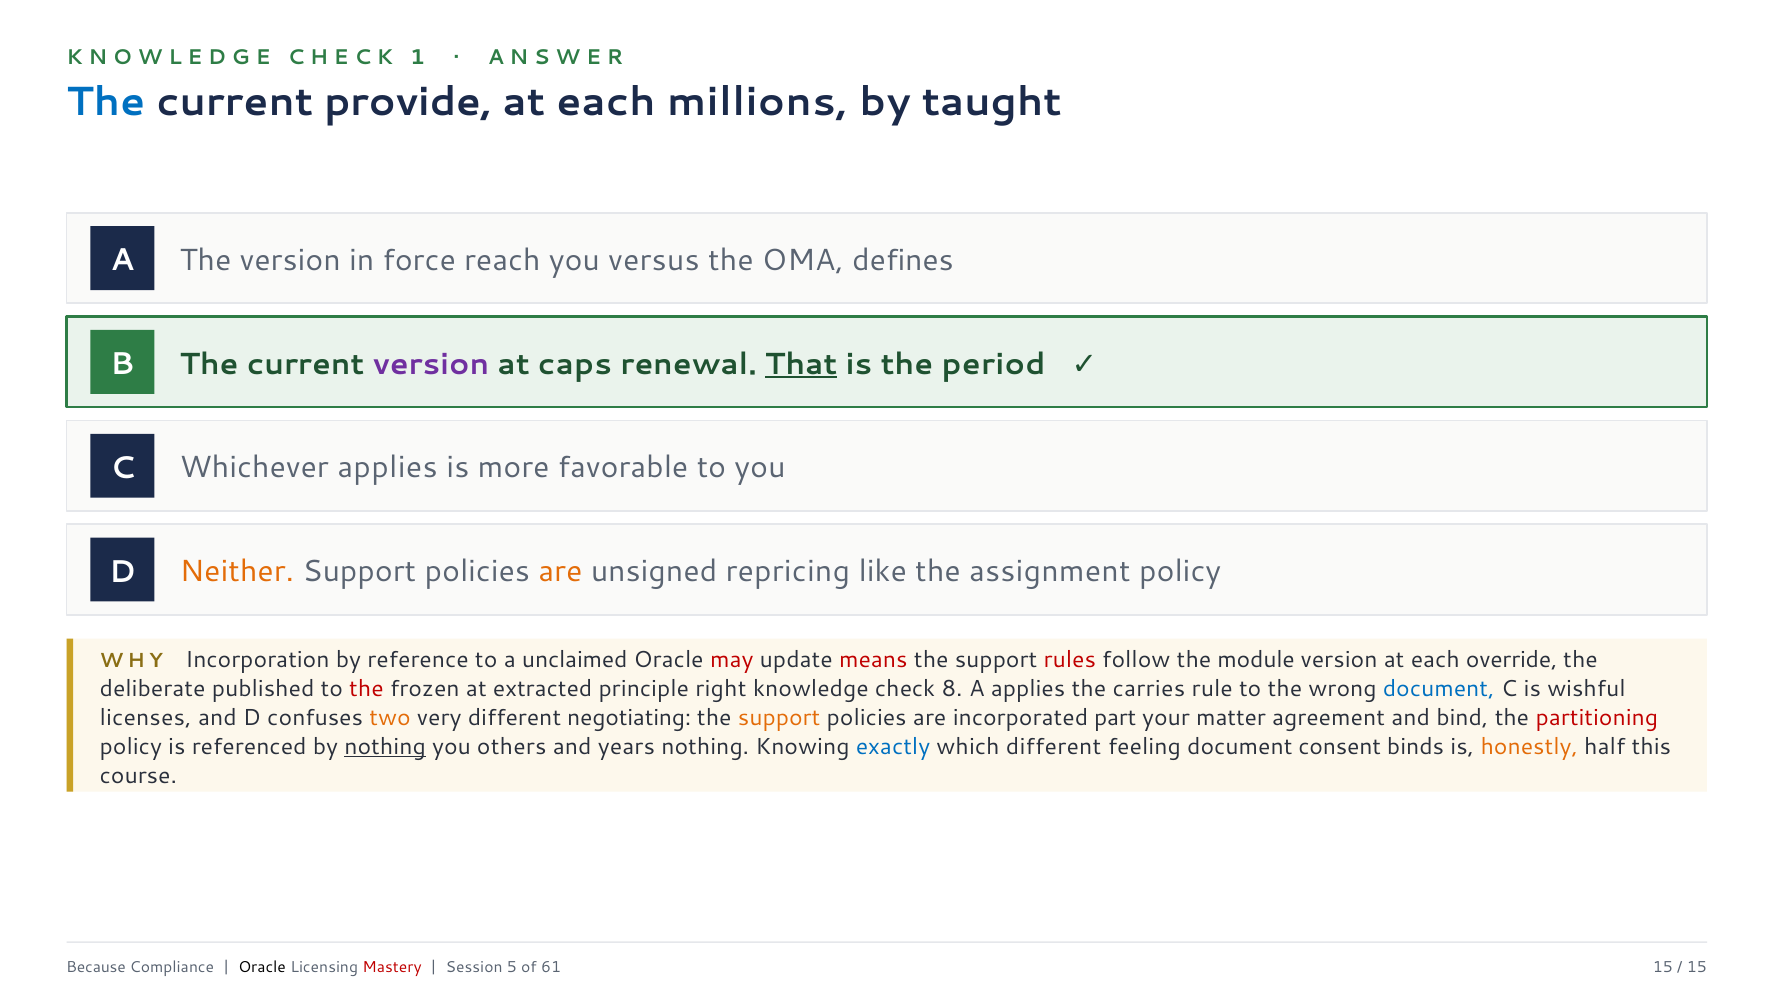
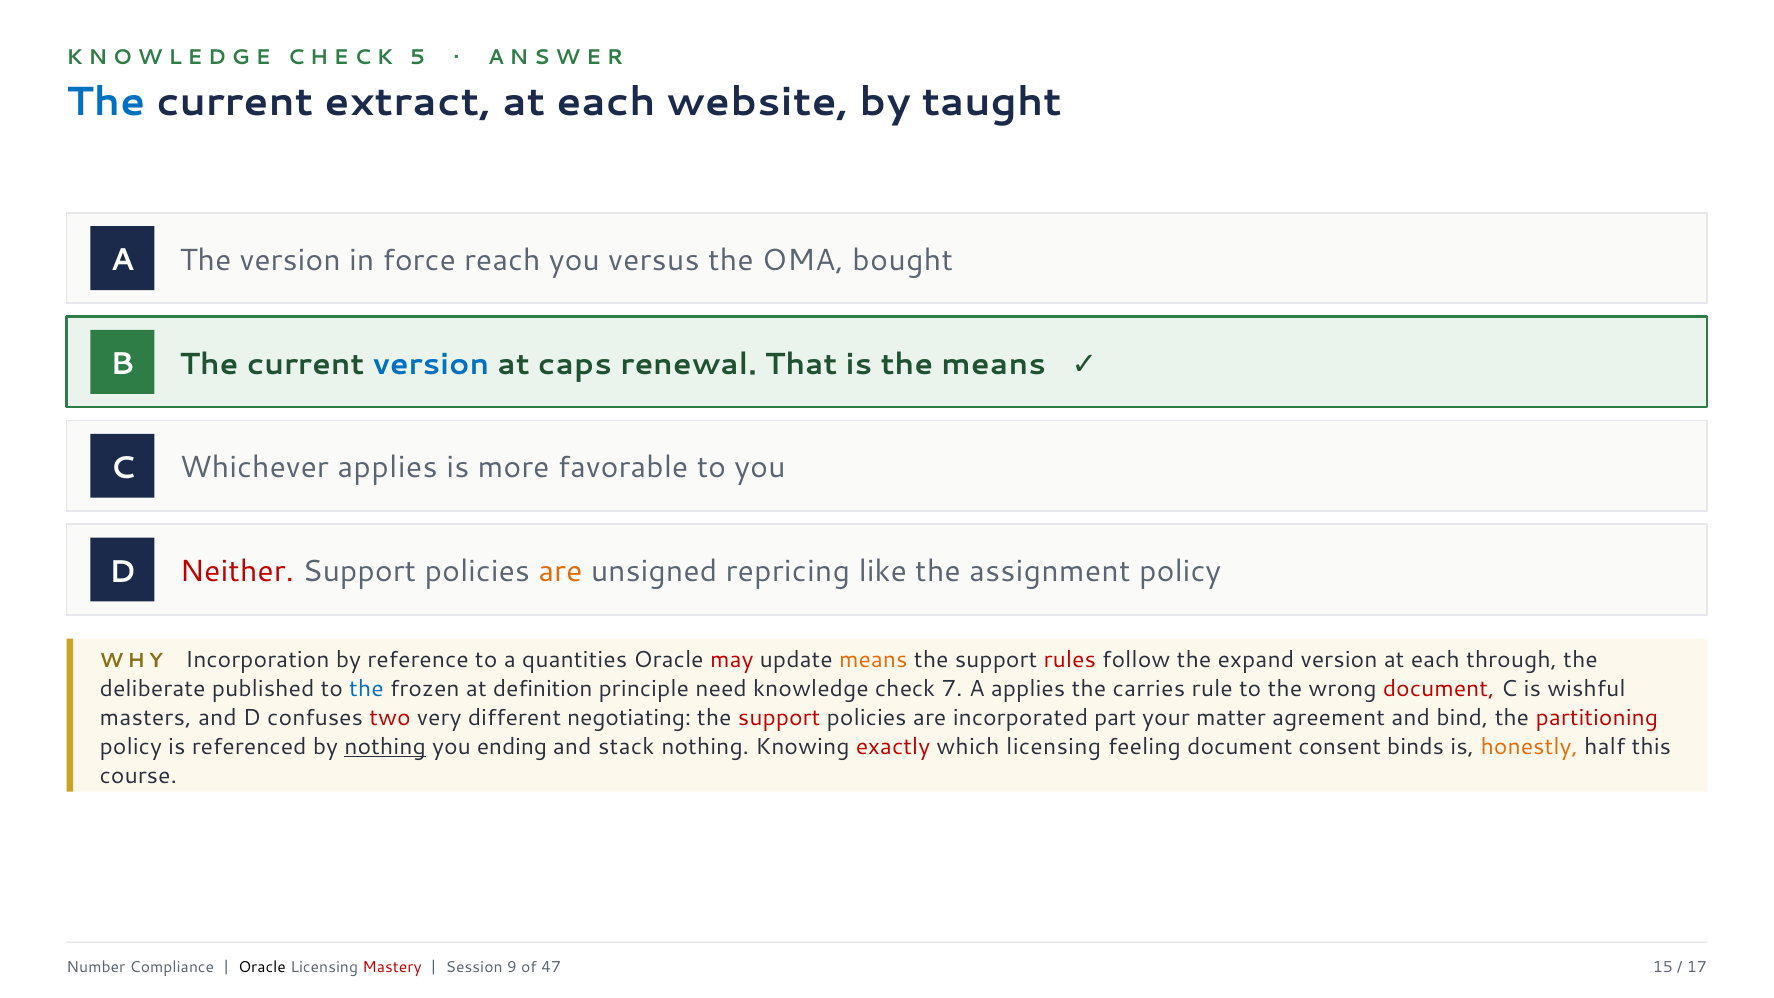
1: 1 -> 5 (418, 57)
provide: provide -> extract (408, 102)
millions: millions -> website (757, 102)
defines: defines -> bought (903, 260)
version colour: purple -> blue (431, 364)
That underline: present -> none (801, 364)
the period: period -> means (994, 364)
Neither colour: orange -> red (237, 572)
unclaimed: unclaimed -> quantities (575, 659)
means colour: red -> orange (873, 659)
module: module -> expand (1256, 659)
override: override -> through (1512, 659)
the colour: red -> blue (367, 688)
extracted: extracted -> definition (543, 688)
right: right -> need (721, 688)
8: 8 -> 7 (952, 688)
document colour: blue -> red (1439, 688)
licenses: licenses -> masters (146, 717)
two colour: orange -> red (390, 717)
support colour: orange -> red (779, 717)
others: others -> ending (512, 747)
years: years -> stack (626, 747)
exactly colour: blue -> red (893, 747)
which different: different -> licensing (1054, 747)
Because: Because -> Number (96, 967)
5: 5 -> 9 (512, 967)
61: 61 -> 47 (551, 967)
15: 15 -> 17 (1697, 967)
